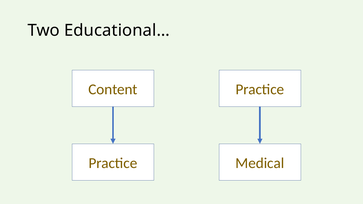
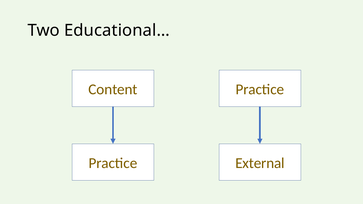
Medical: Medical -> External (260, 163)
